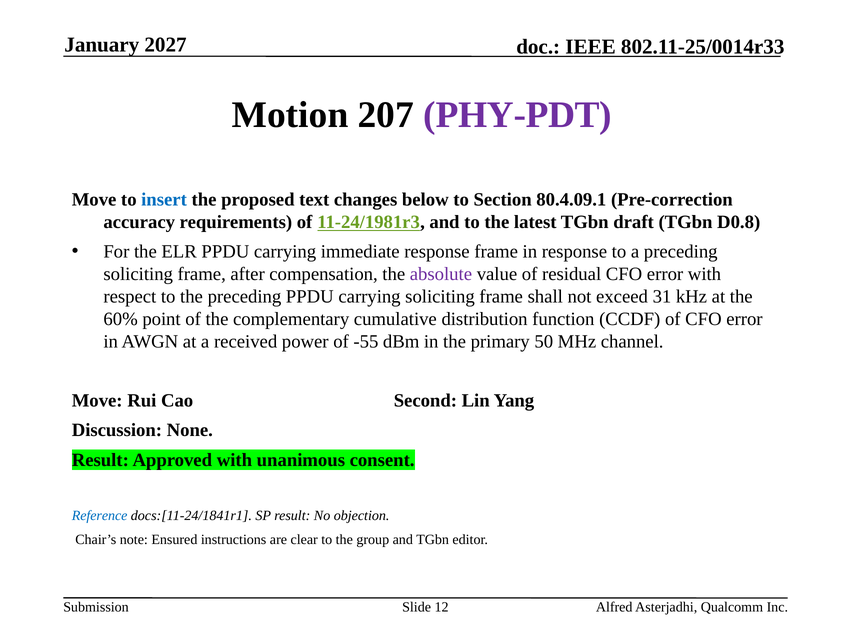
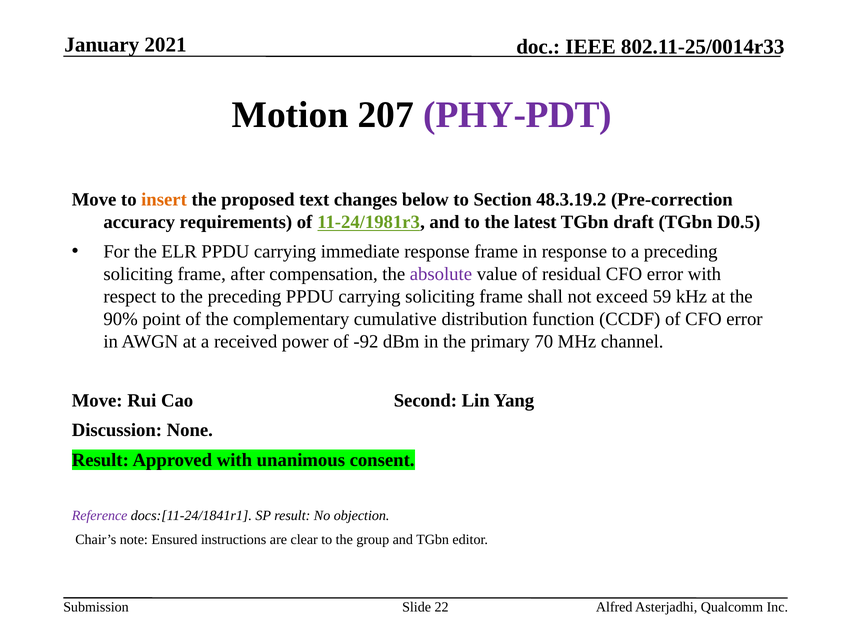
2027: 2027 -> 2021 (166, 45)
insert colour: blue -> orange (164, 200)
80.4.09.1: 80.4.09.1 -> 48.3.19.2 (571, 200)
D0.8: D0.8 -> D0.5 (739, 222)
31: 31 -> 59 (662, 297)
60%: 60% -> 90% (121, 319)
-55: -55 -> -92 (366, 342)
50: 50 -> 70 (544, 342)
Reference colour: blue -> purple (100, 516)
12: 12 -> 22 (442, 607)
